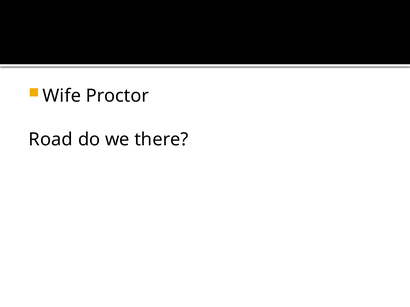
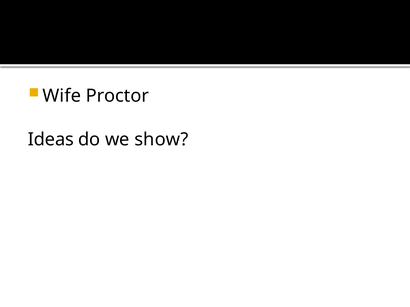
Road: Road -> Ideas (51, 140)
there: there -> show (161, 140)
